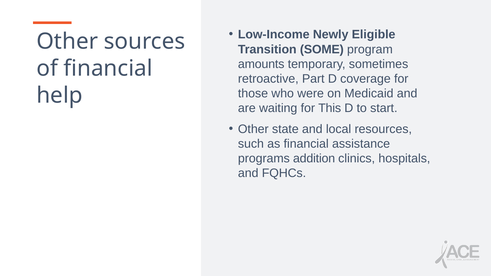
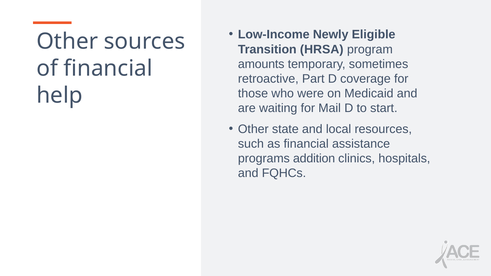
SOME: SOME -> HRSA (322, 49)
This: This -> Mail (330, 108)
